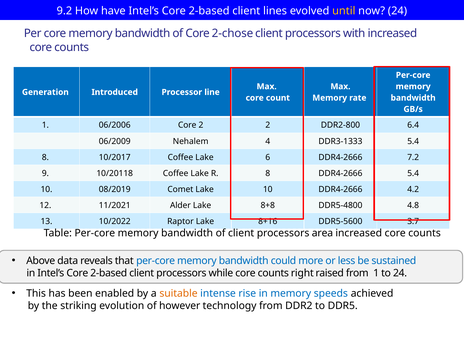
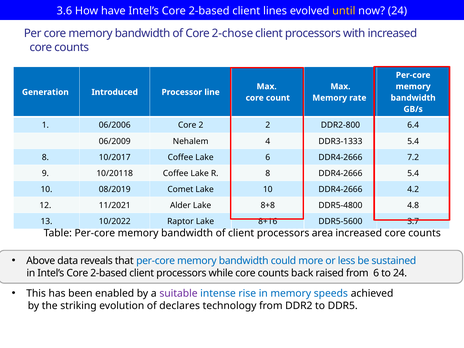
9.2: 9.2 -> 3.6 (64, 11)
right: right -> back (302, 273)
from 1: 1 -> 6 (376, 273)
suitable colour: orange -> purple (179, 293)
however: however -> declares (180, 306)
